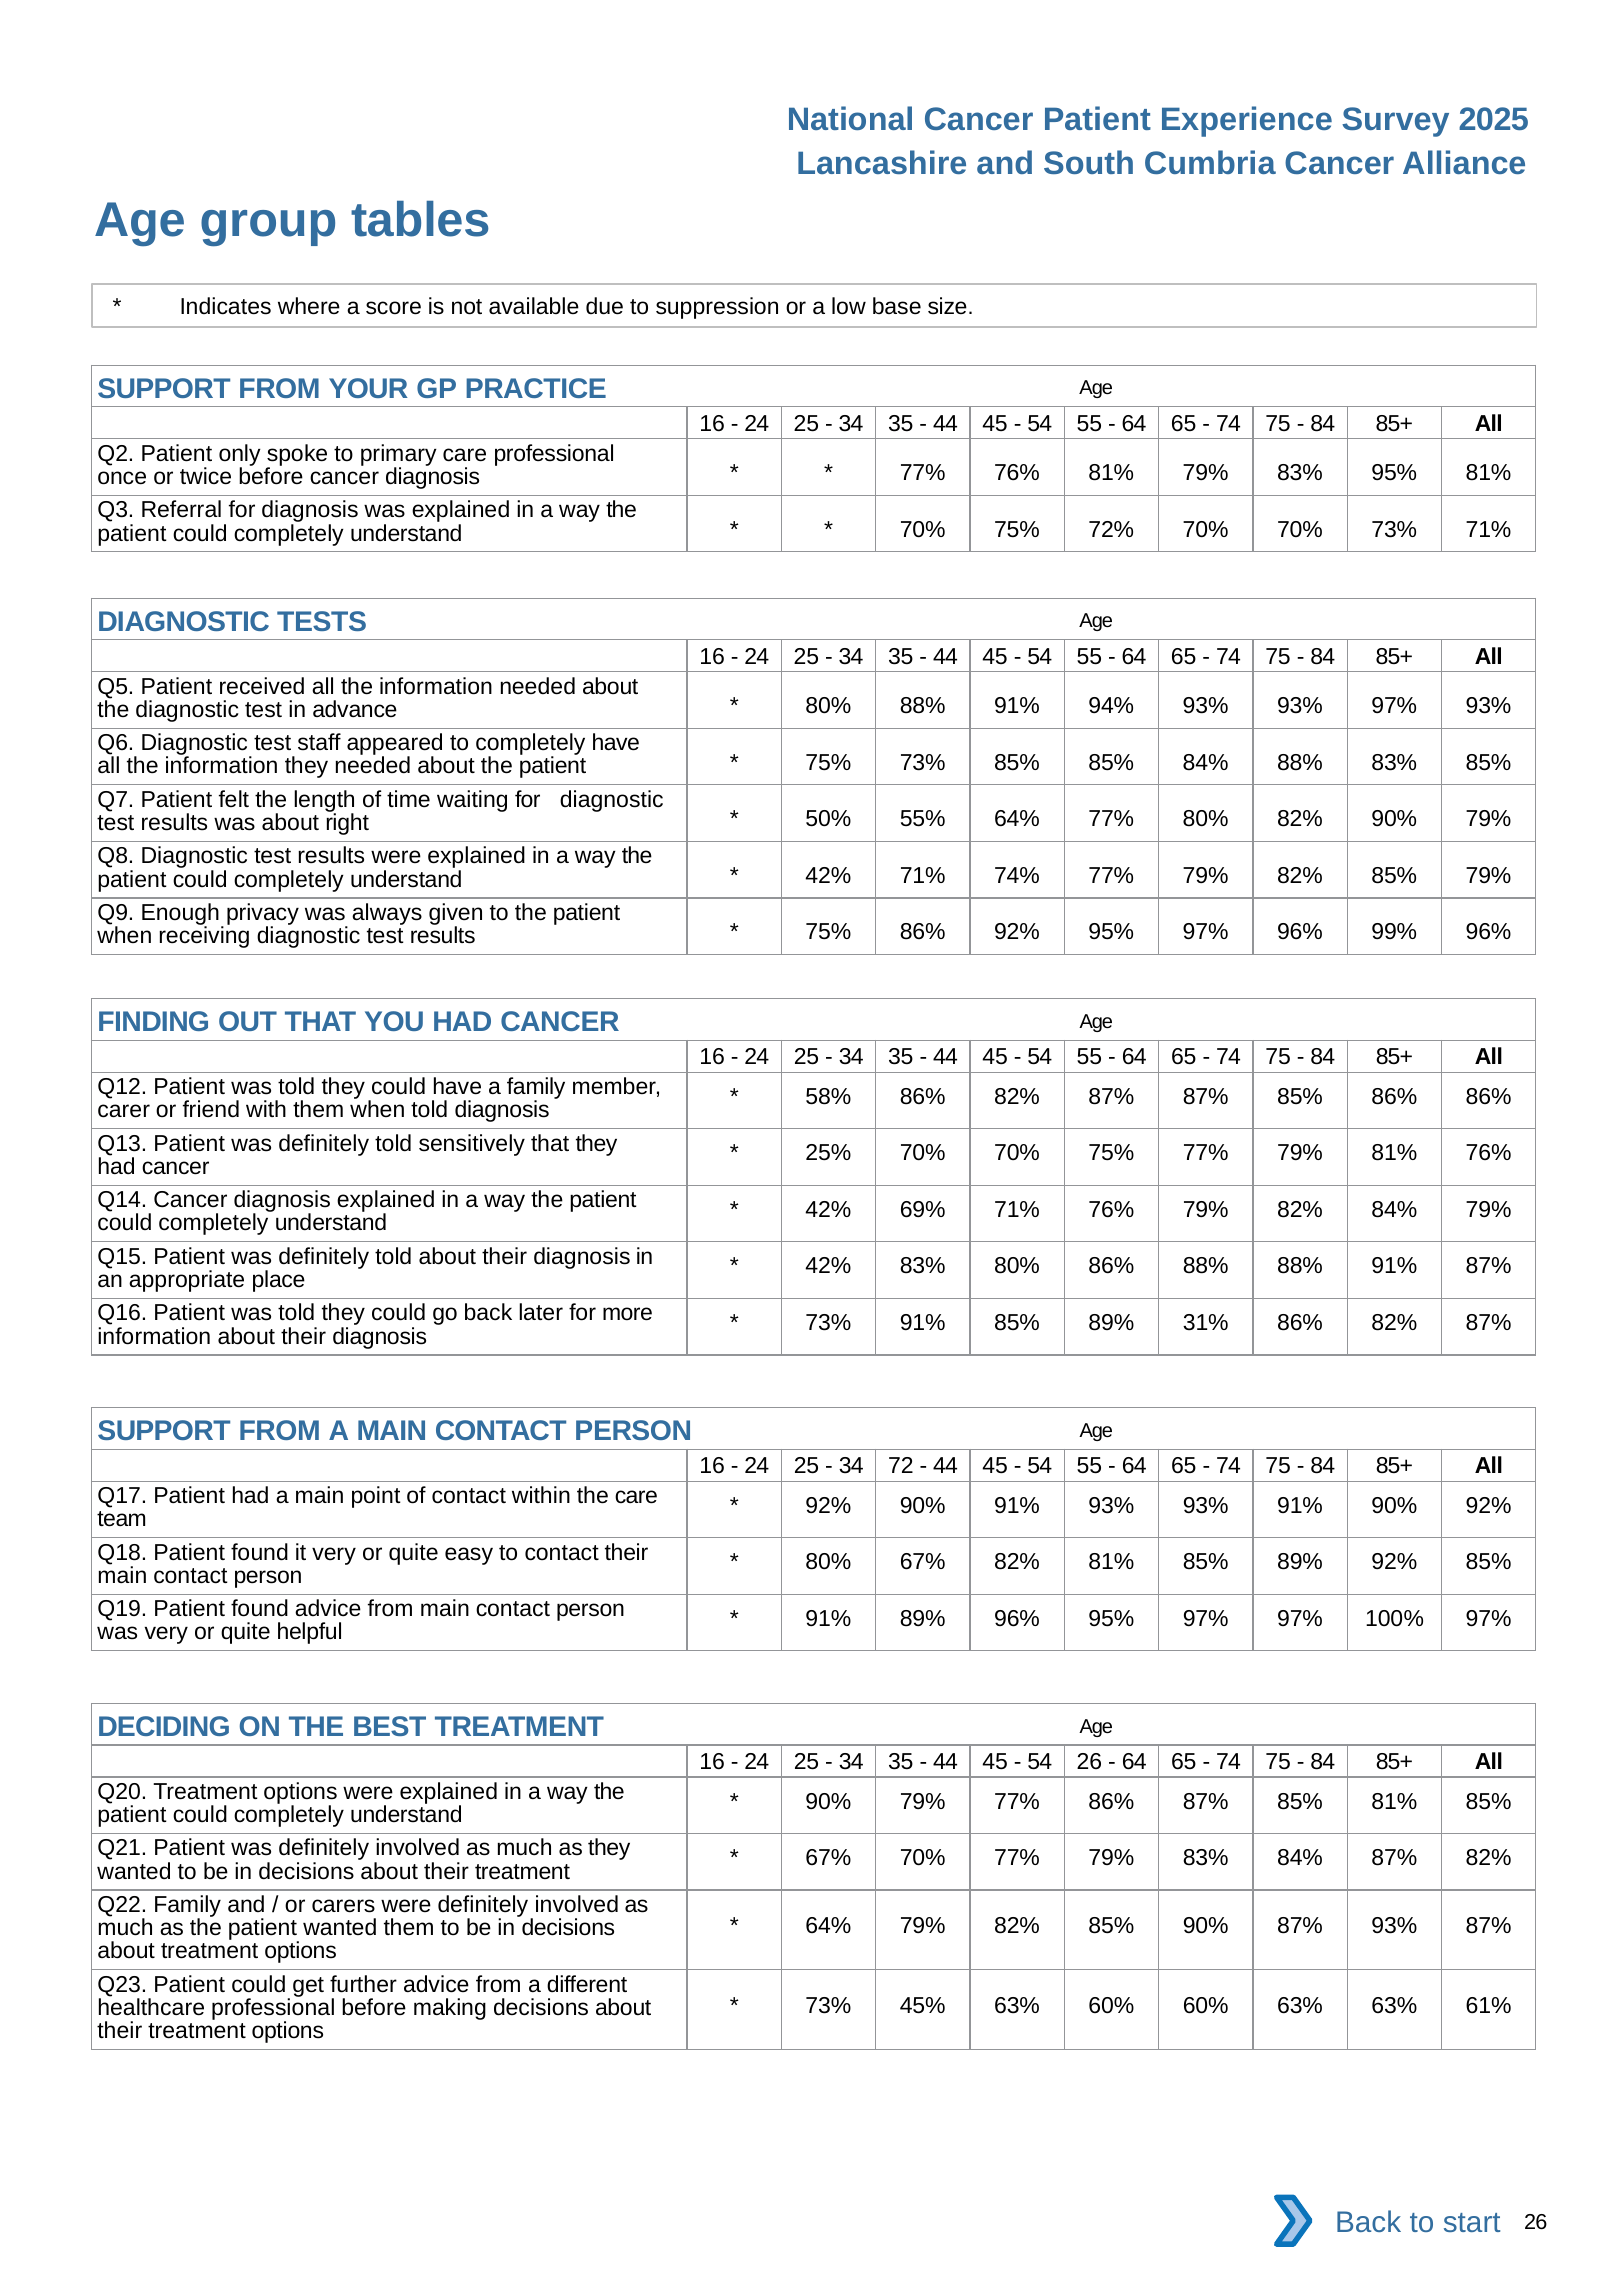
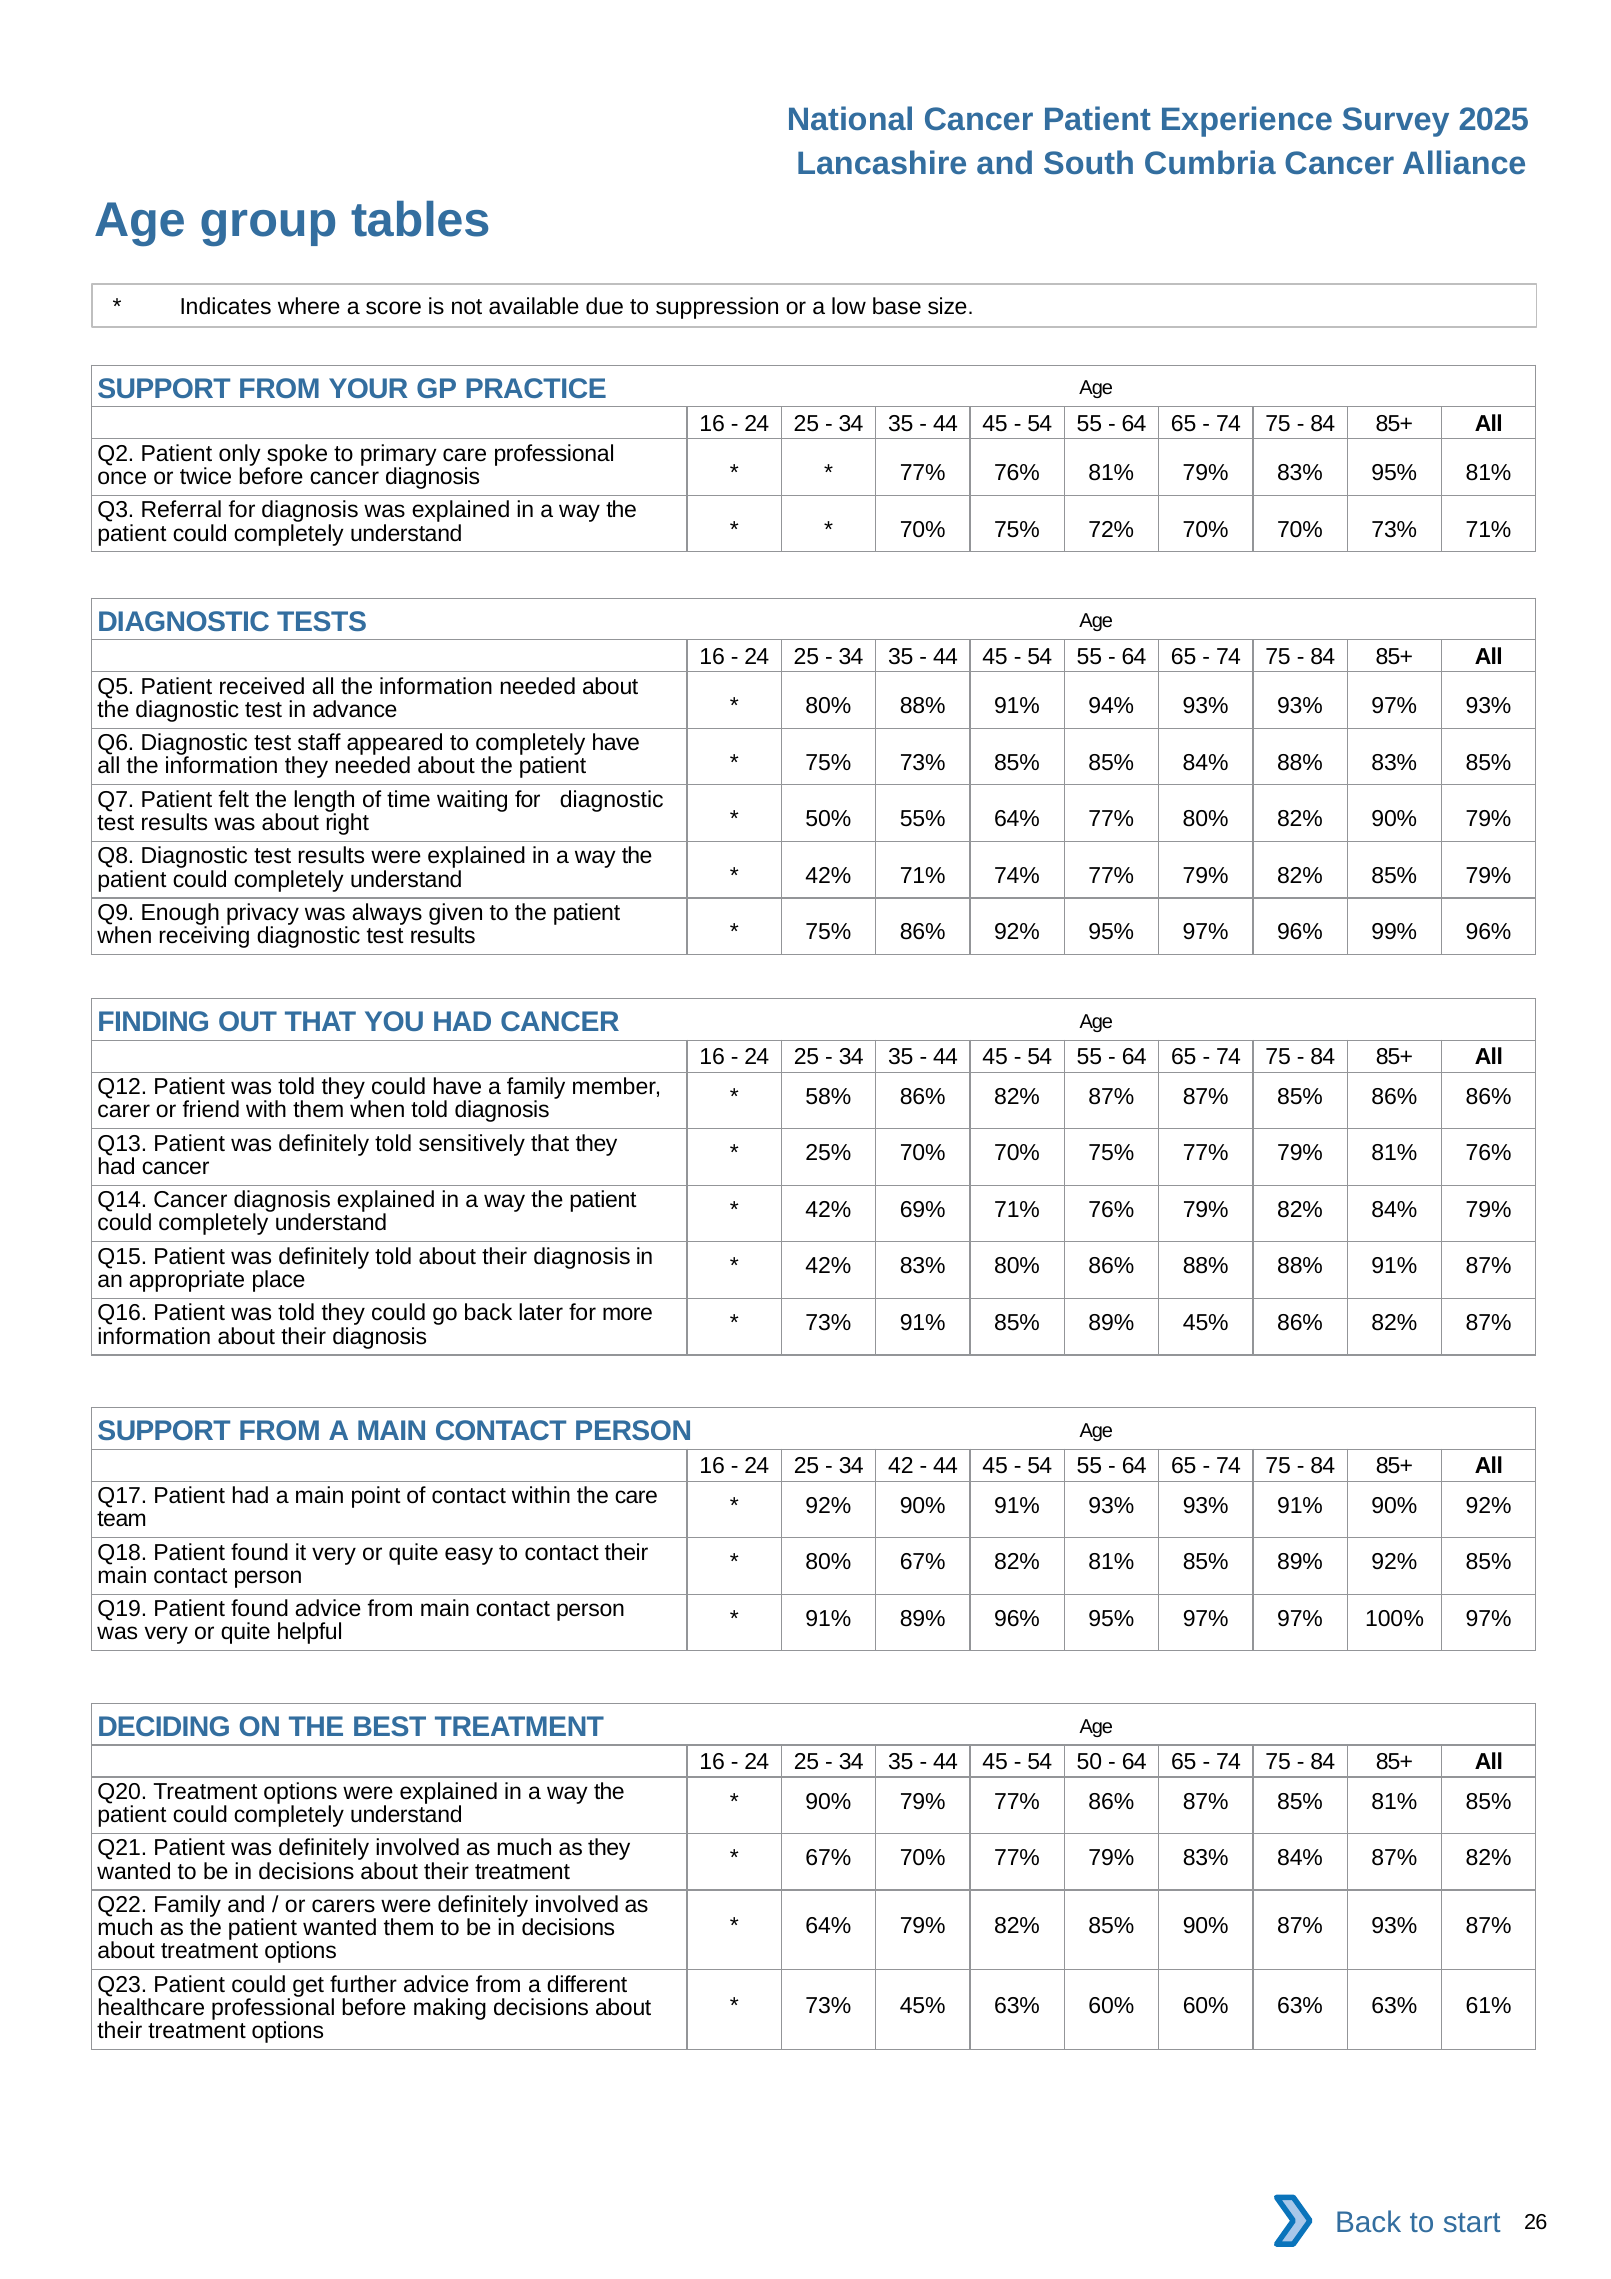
89% 31%: 31% -> 45% (1206, 1323)
72: 72 -> 42 (901, 1467)
54 26: 26 -> 50 (1090, 1762)
